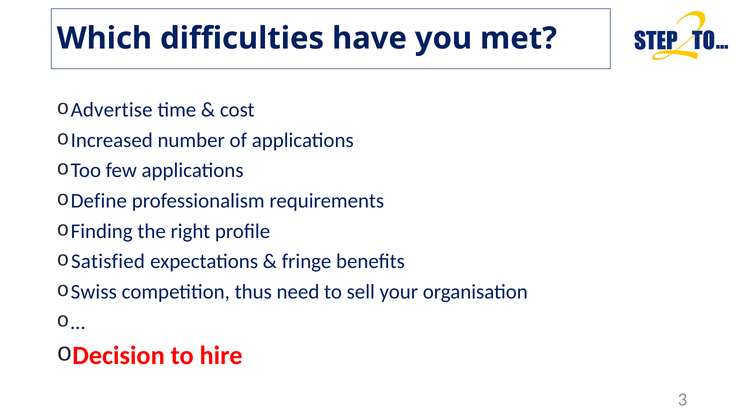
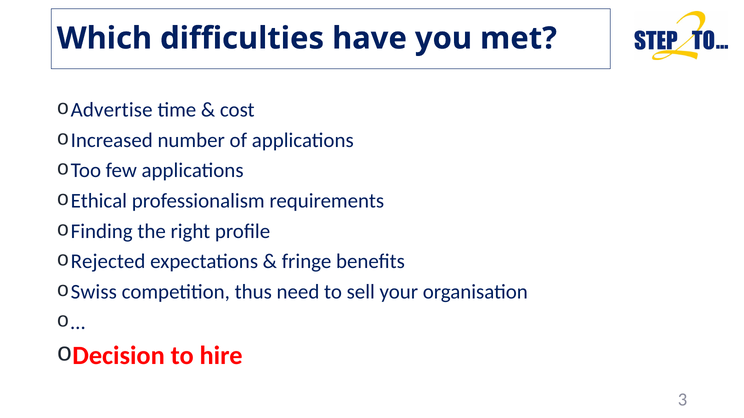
Define: Define -> Ethical (99, 201)
Satisfied: Satisfied -> Rejected (108, 262)
